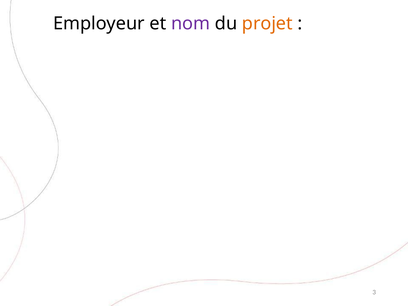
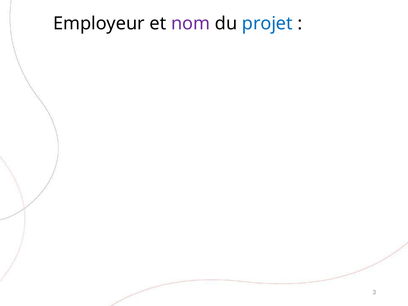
projet colour: orange -> blue (267, 24)
